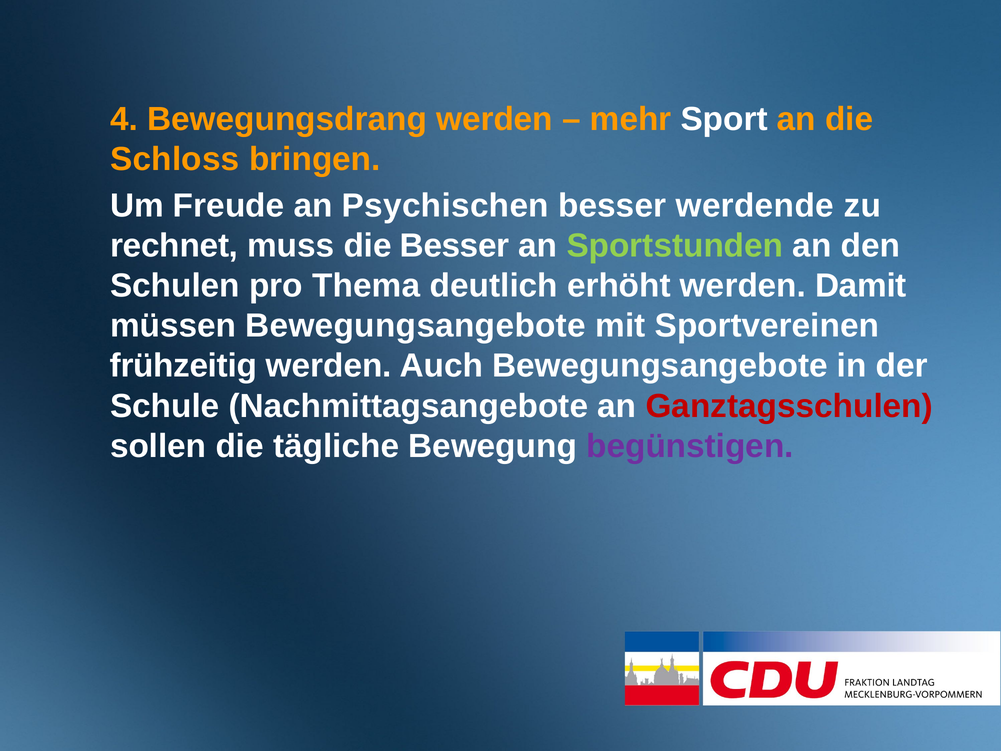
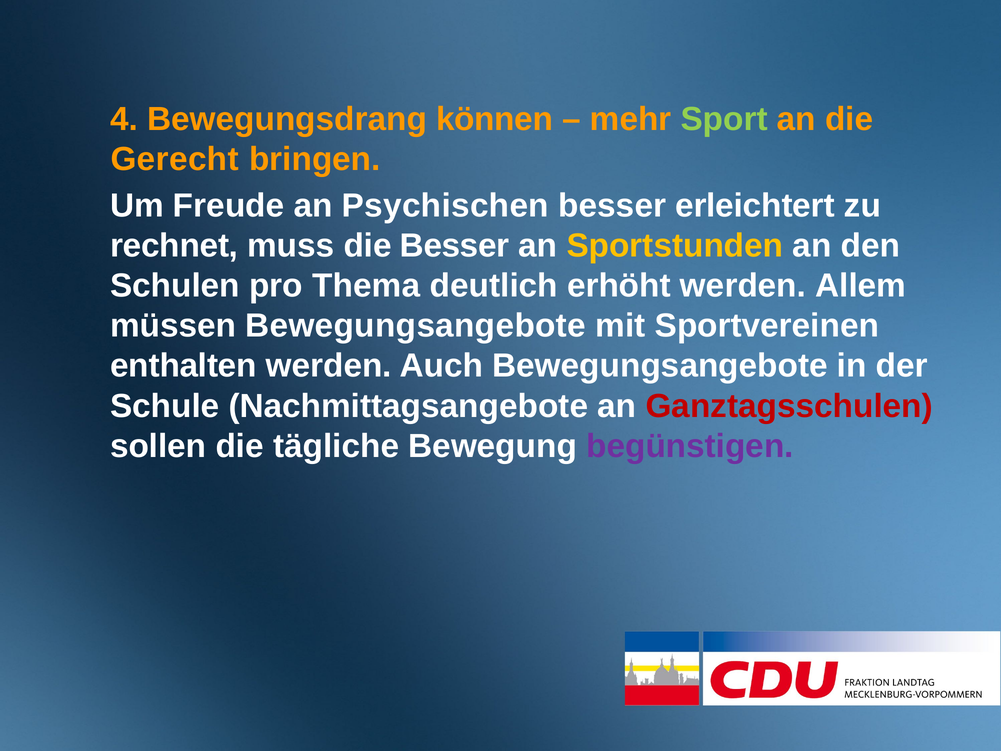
Bewegungsdrang werden: werden -> können (495, 119)
Sport colour: white -> light green (724, 119)
Schloss: Schloss -> Gerecht (175, 159)
werdende: werdende -> erleichtert (755, 206)
Sportstunden colour: light green -> yellow (675, 246)
Damit: Damit -> Allem (861, 286)
frühzeitig: frühzeitig -> enthalten (183, 366)
